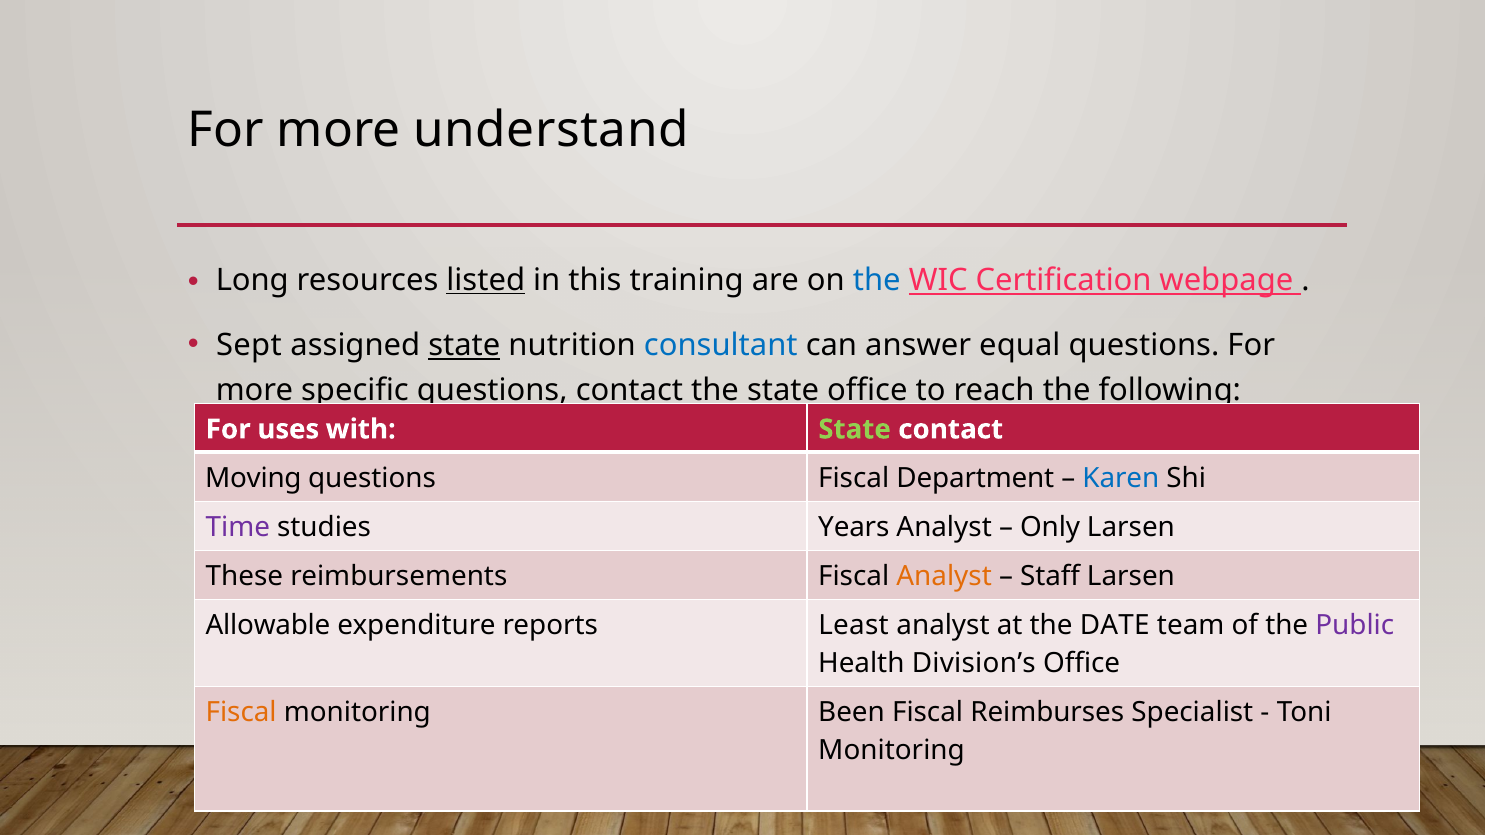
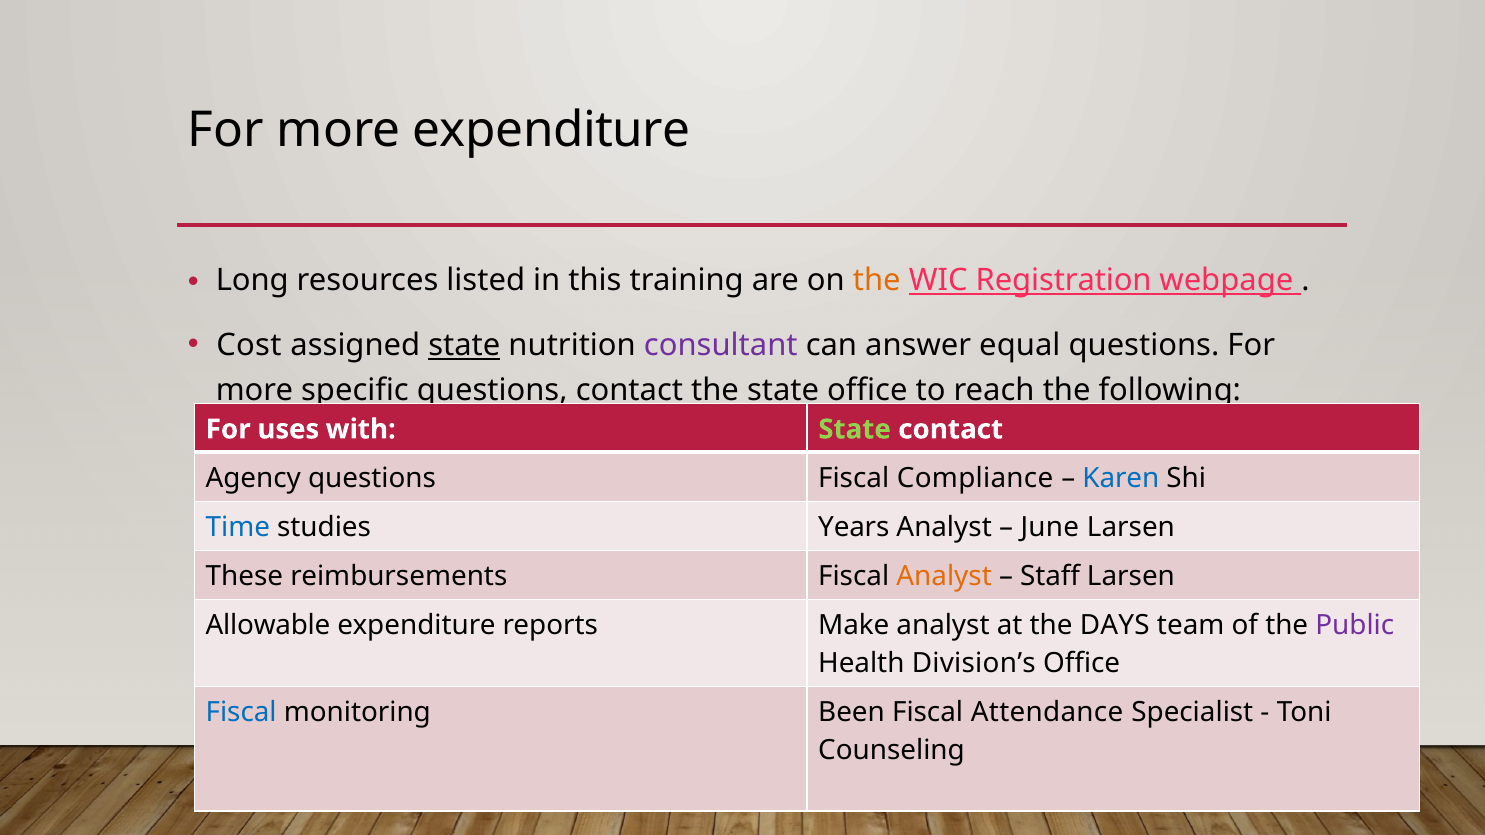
more understand: understand -> expenditure (552, 130)
listed underline: present -> none (486, 280)
the colour: blue -> orange (877, 280)
Certification: Certification -> Registration (1064, 280)
Sept: Sept -> Cost (249, 345)
consultant colour: blue -> purple (721, 345)
Moving: Moving -> Agency (253, 479)
Department: Department -> Compliance (975, 479)
Time colour: purple -> blue (238, 528)
Only: Only -> June (1050, 528)
Least: Least -> Make (854, 626)
DATE: DATE -> DAYS (1115, 626)
Fiscal colour: orange -> blue (241, 713)
Reimburses: Reimburses -> Attendance (1047, 713)
Monitoring: Monitoring -> Counseling (892, 751)
